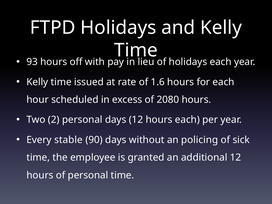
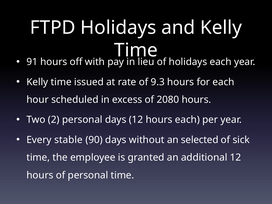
93: 93 -> 91 (32, 62)
1.6: 1.6 -> 9.3 (158, 82)
policing: policing -> selected (200, 140)
